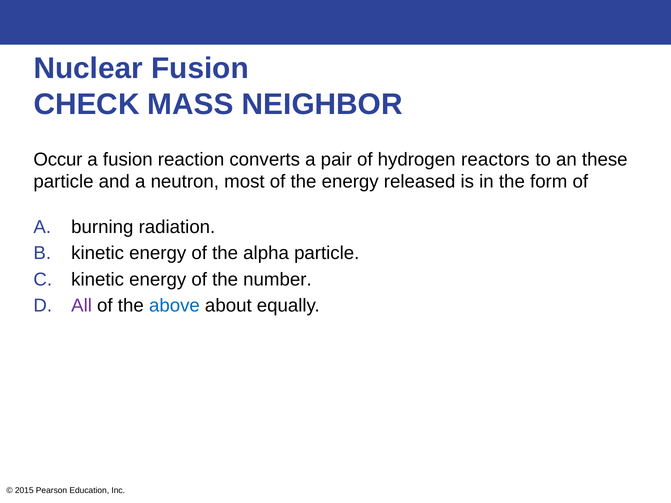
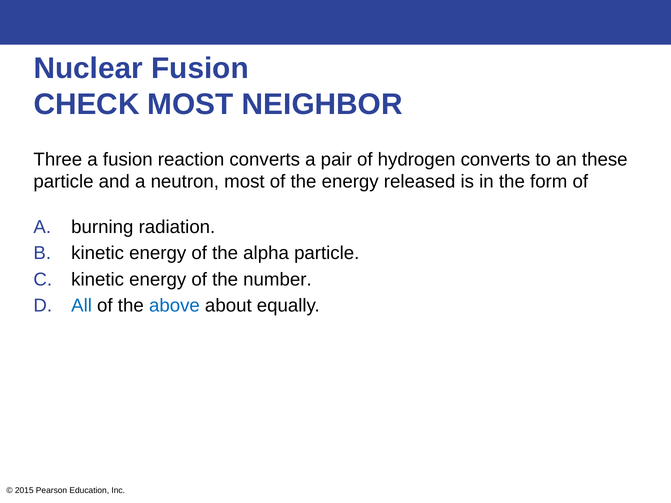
CHECK MASS: MASS -> MOST (190, 104)
Occur: Occur -> Three (58, 159)
hydrogen reactors: reactors -> converts (495, 159)
All colour: purple -> blue (82, 306)
